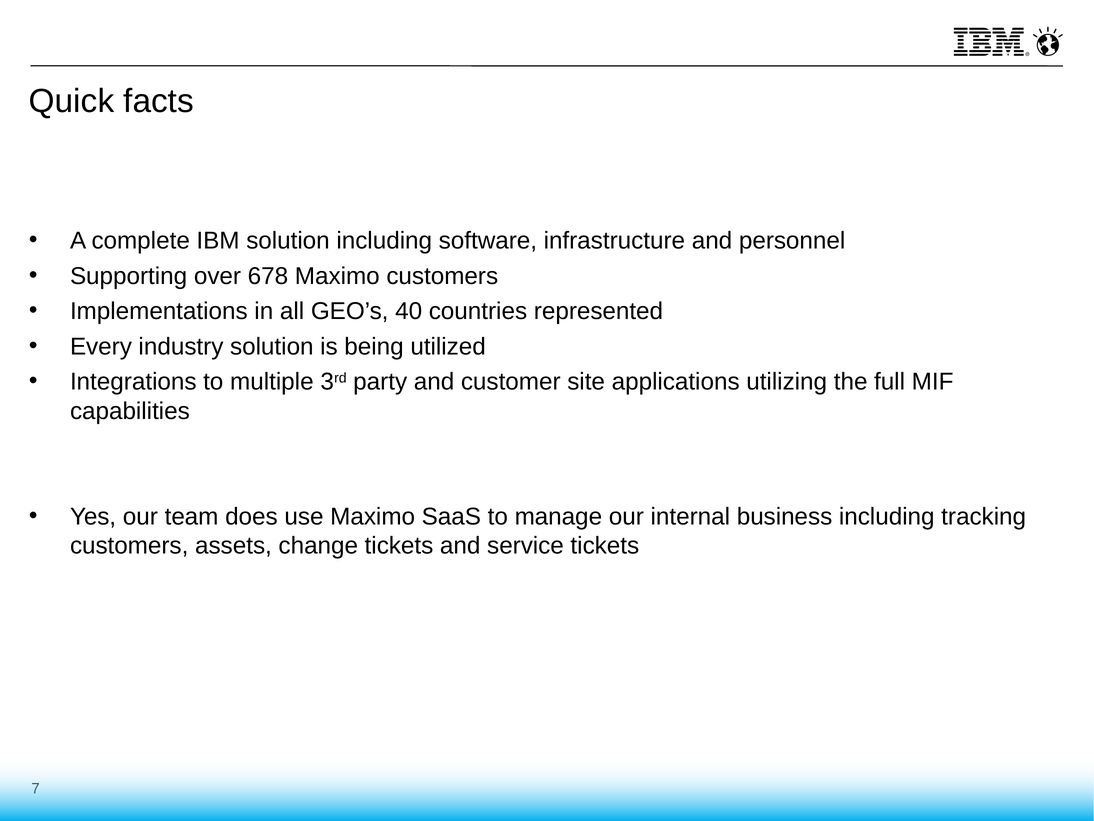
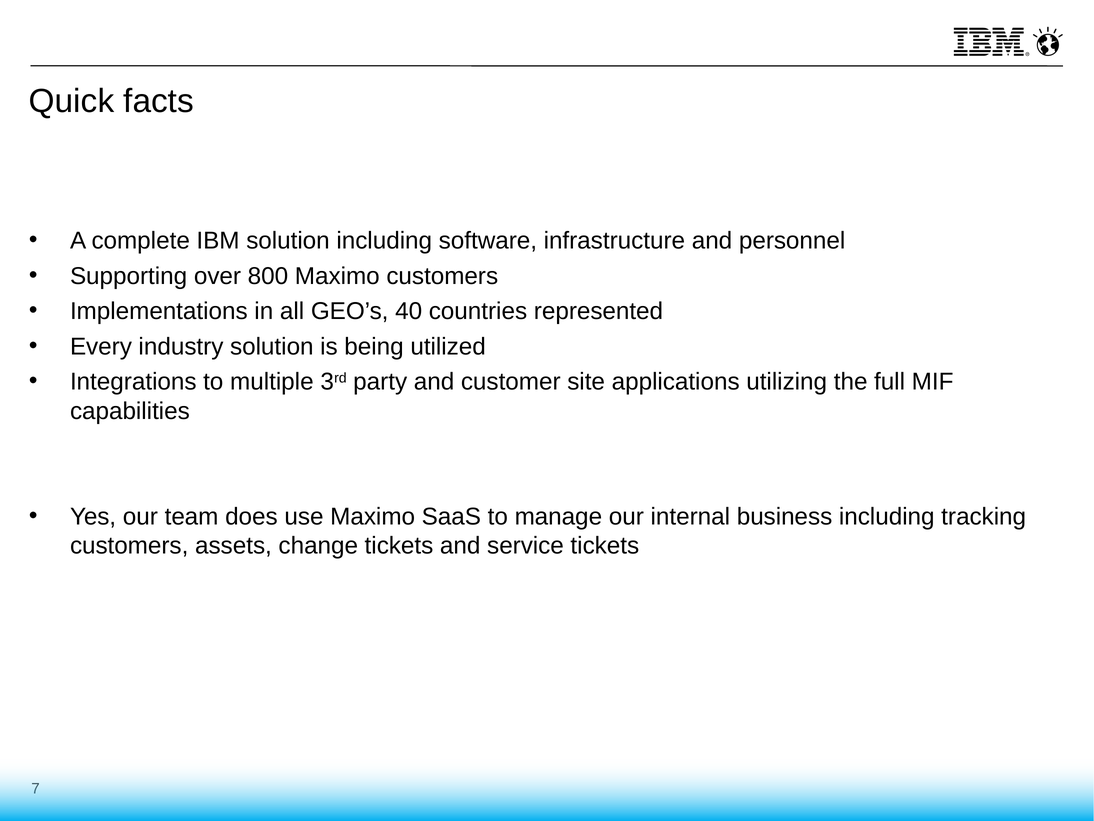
678: 678 -> 800 (268, 276)
